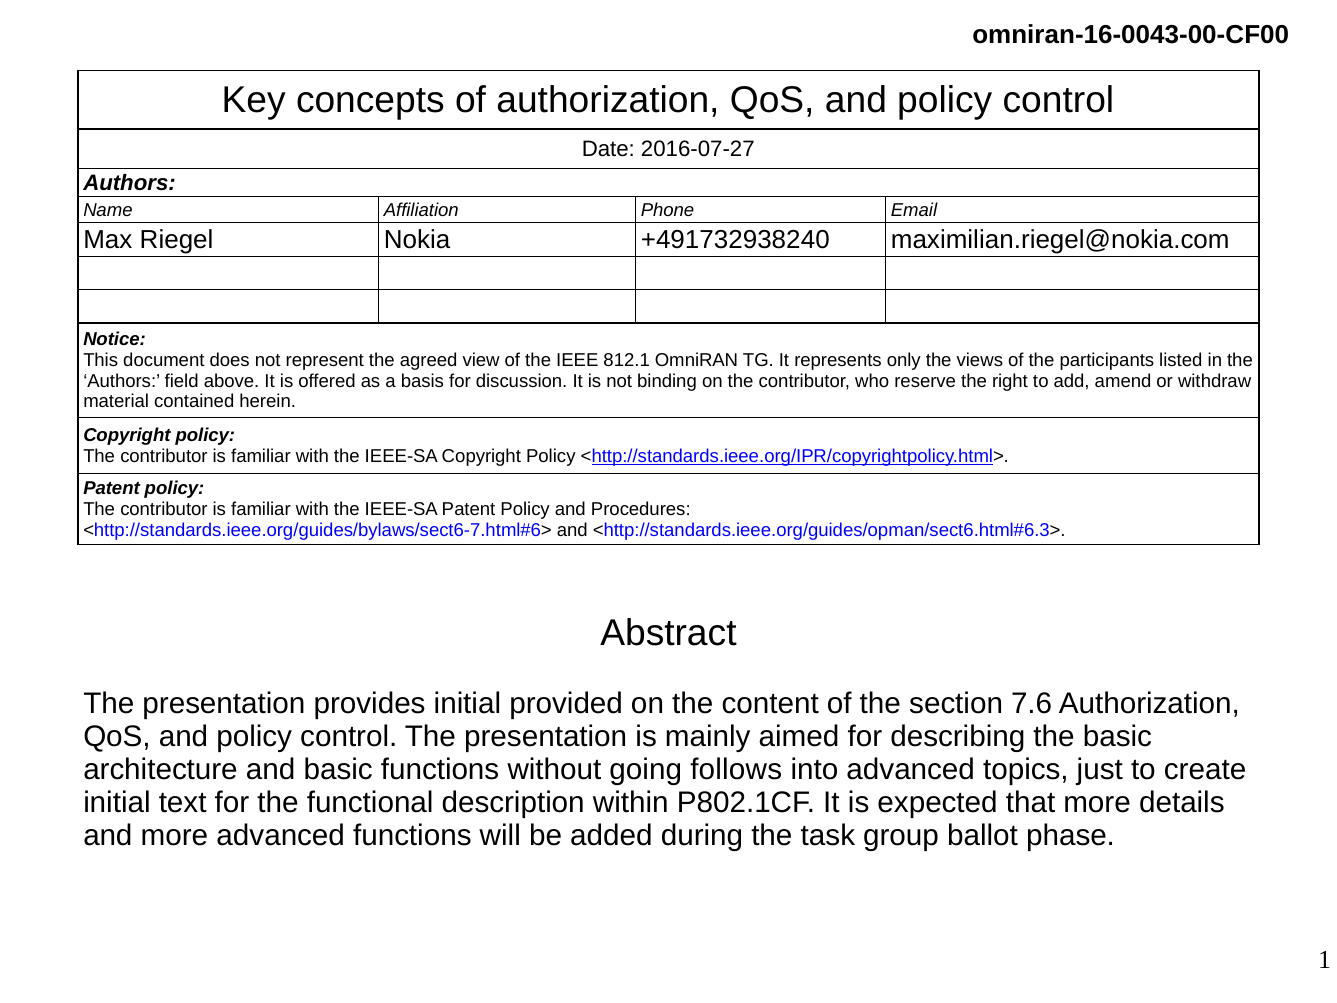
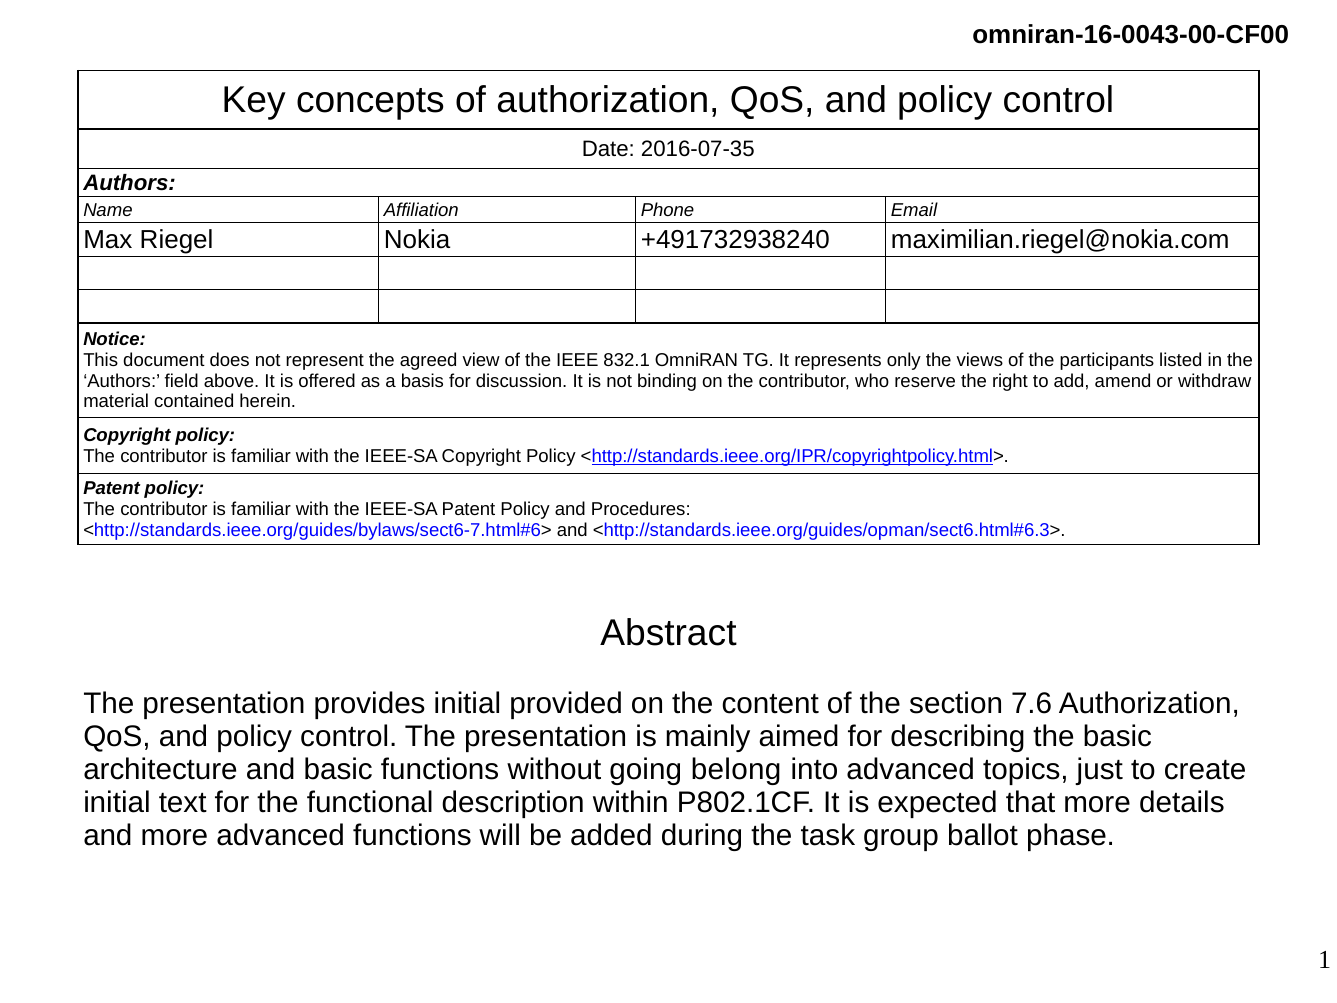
2016-07-27: 2016-07-27 -> 2016-07-35 (698, 149)
812.1: 812.1 -> 832.1 (627, 360)
follows: follows -> belong (736, 769)
